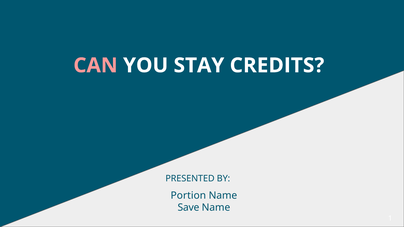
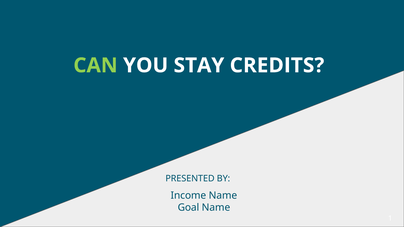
CAN colour: pink -> light green (95, 66)
Portion: Portion -> Income (188, 196)
Save: Save -> Goal (188, 208)
